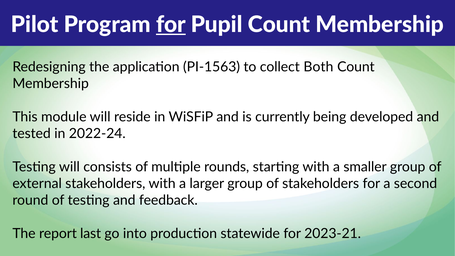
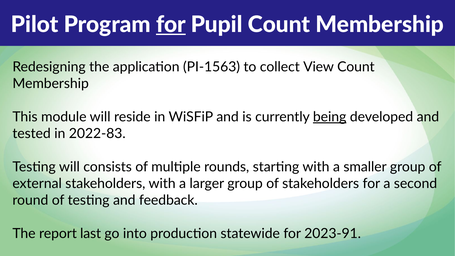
Both: Both -> View (319, 67)
being underline: none -> present (330, 117)
2022-24: 2022-24 -> 2022-83 (97, 134)
2023-21: 2023-21 -> 2023-91 (333, 234)
